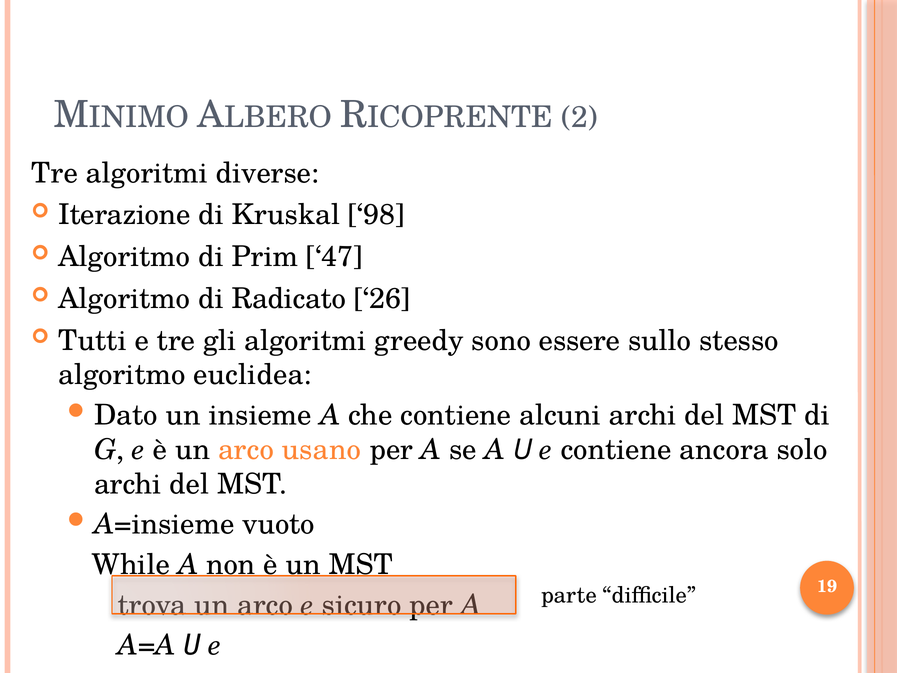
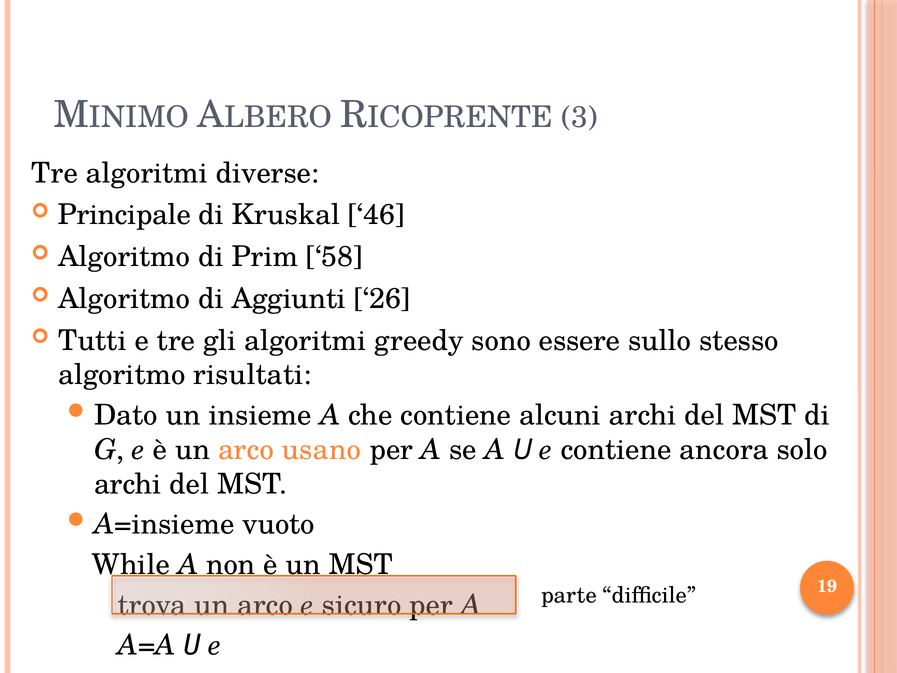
2: 2 -> 3 (579, 117)
Iterazione: Iterazione -> Principale (124, 215)
98: 98 -> 46 (376, 215)
47: 47 -> 58 (334, 257)
Radicato: Radicato -> Aggiunti (289, 299)
euclidea: euclidea -> risultati (252, 375)
